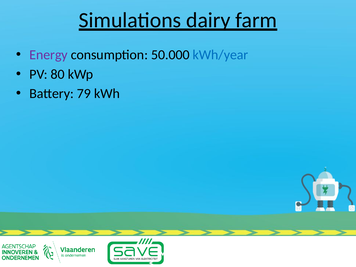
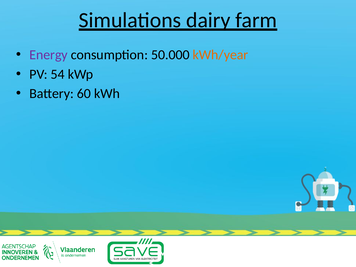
kWh/year colour: blue -> orange (220, 55)
80: 80 -> 54 (58, 74)
79: 79 -> 60 (84, 94)
